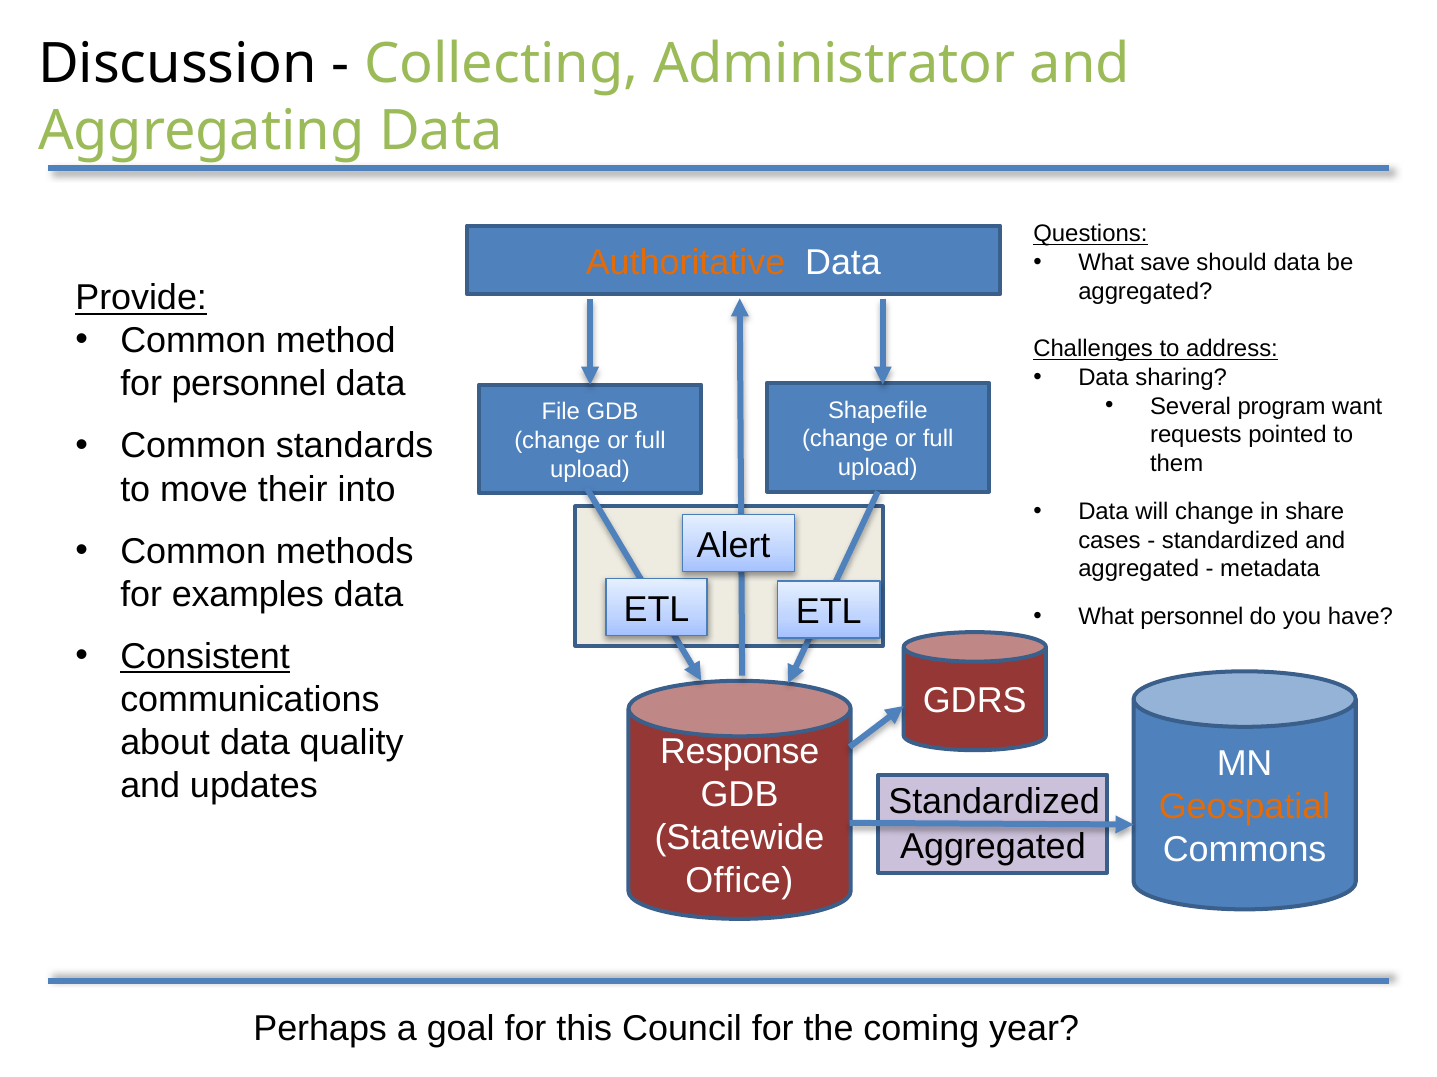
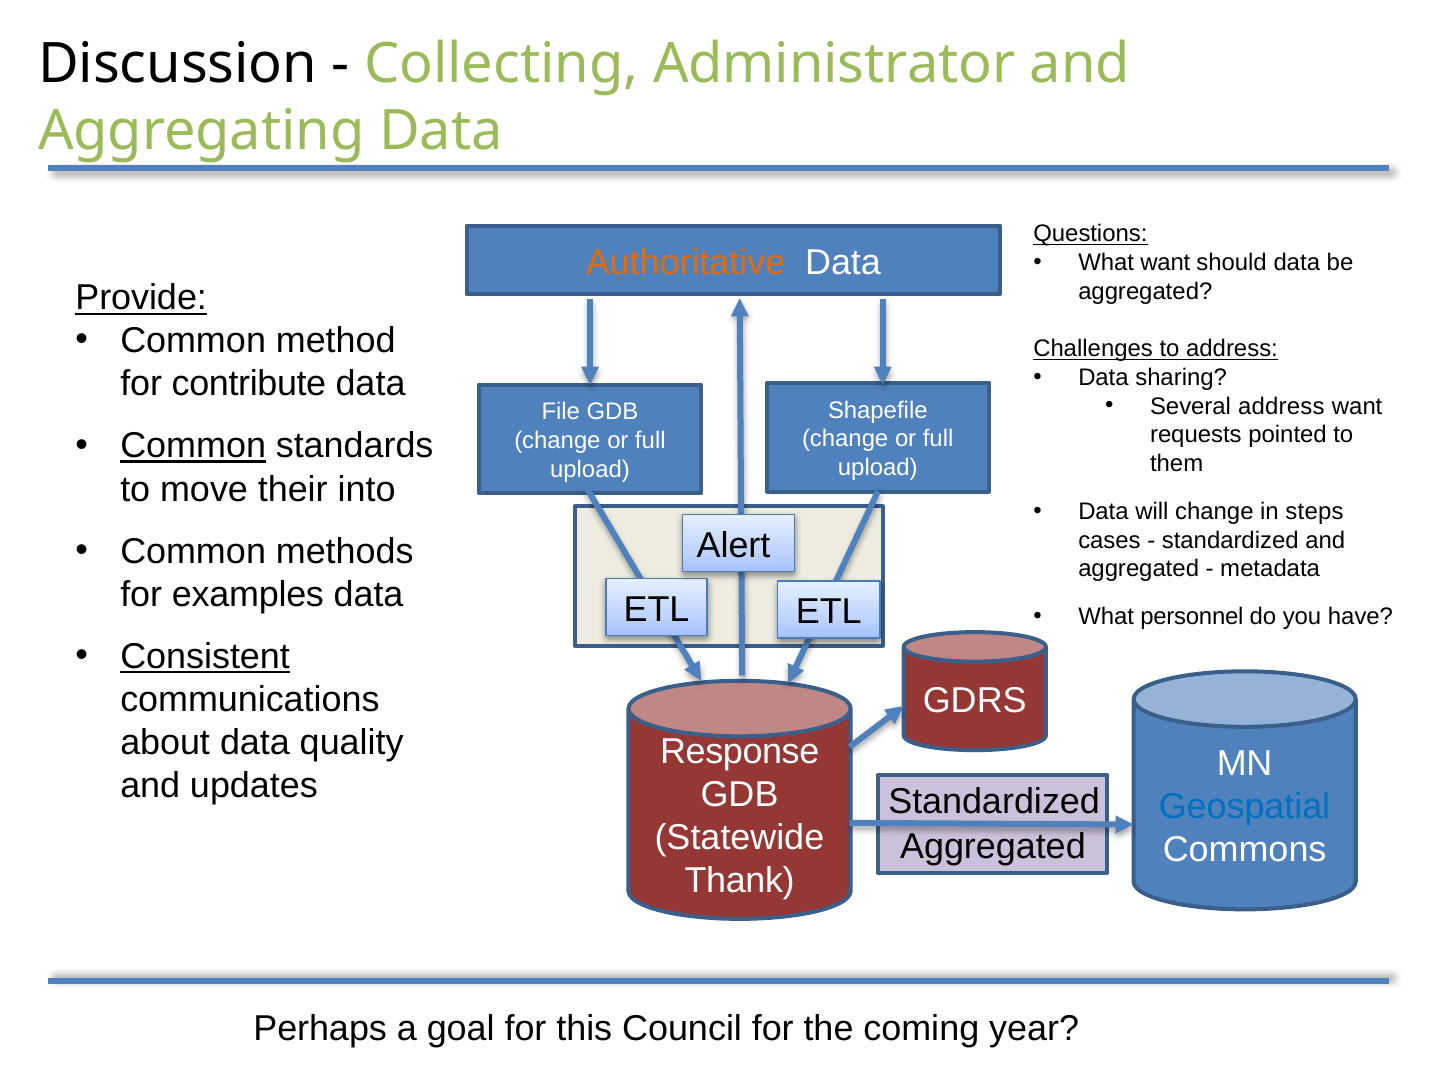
What save: save -> want (1165, 263)
for personnel: personnel -> contribute (249, 384)
Several program: program -> address (1281, 407)
Common underline: none -> present (193, 446)
share: share -> steps (1315, 512)
Geospatial colour: orange -> blue (1244, 807)
Office: Office -> Thank (740, 881)
